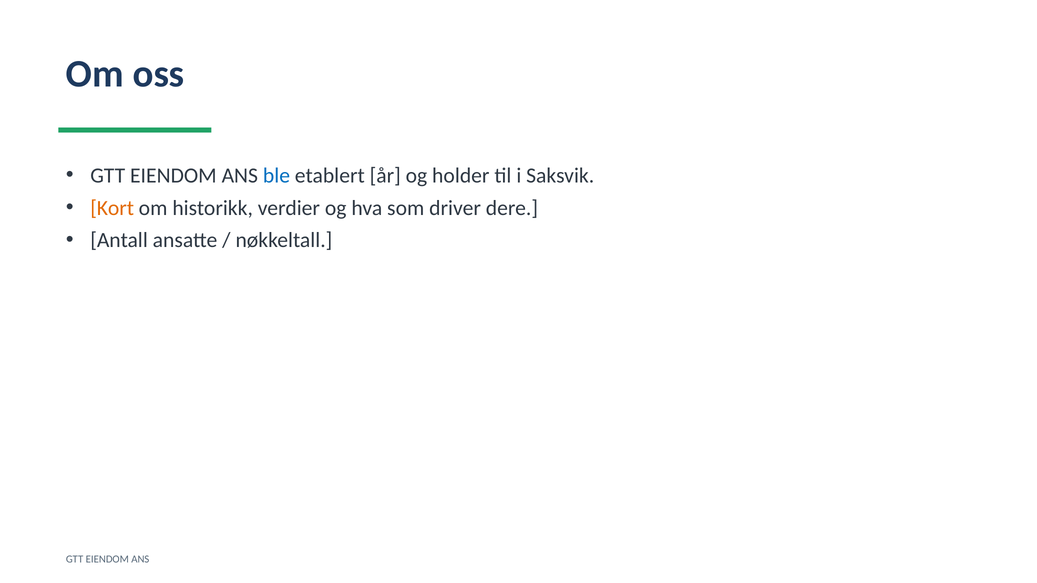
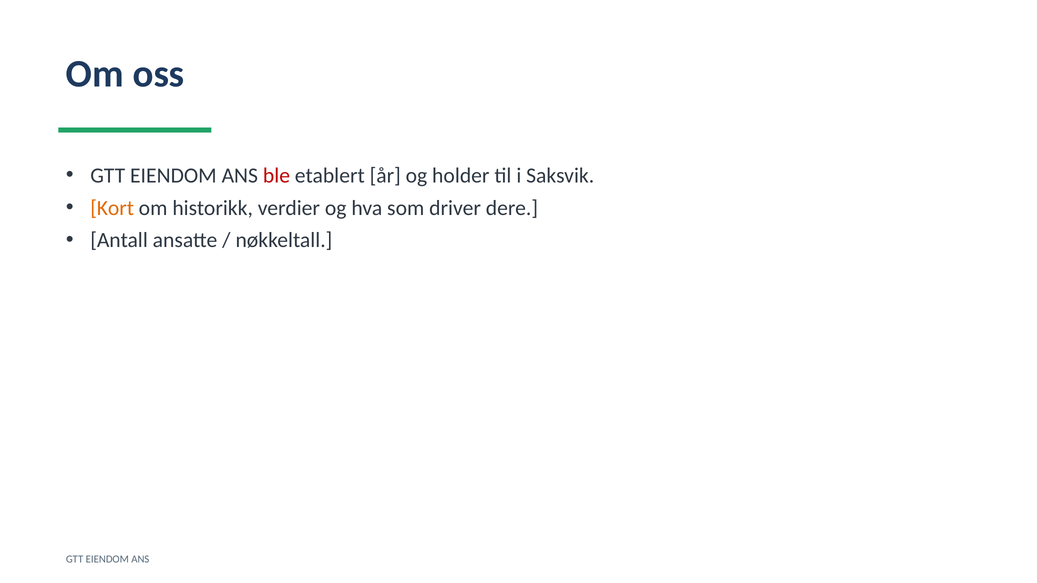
ble colour: blue -> red (277, 176)
